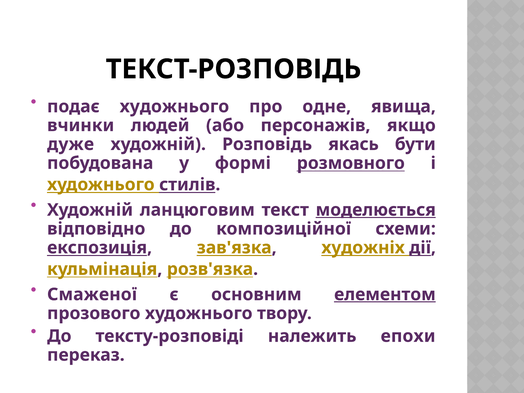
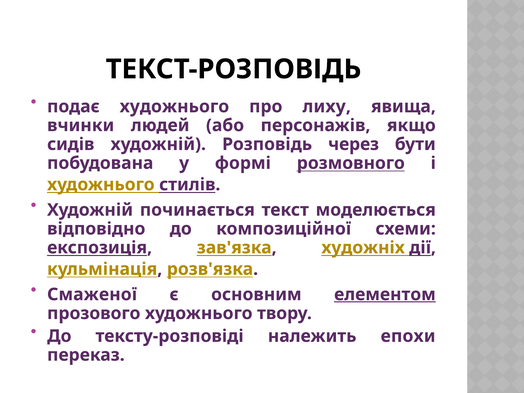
одне: одне -> лиху (327, 107)
дуже: дуже -> сидів (71, 144)
якась: якась -> через (354, 144)
ланцюговим: ланцюговим -> починається (197, 210)
моделюється underline: present -> none (376, 210)
